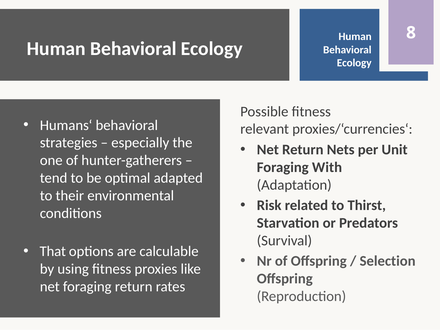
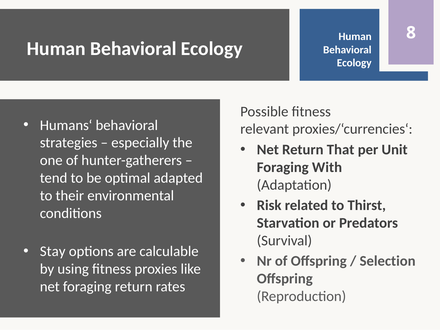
Nets: Nets -> That (341, 150)
That: That -> Stay (53, 251)
